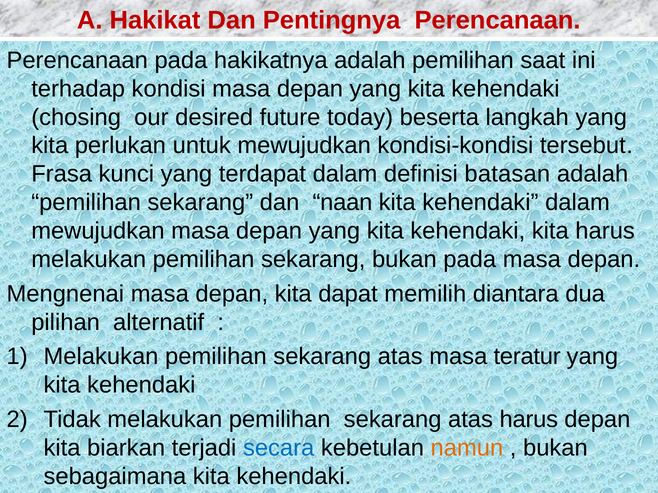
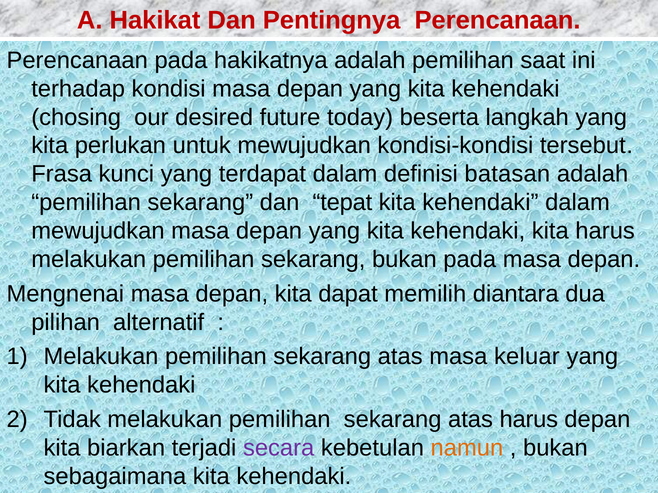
naan: naan -> tepat (342, 203)
teratur: teratur -> keluar (527, 357)
secara colour: blue -> purple (279, 448)
